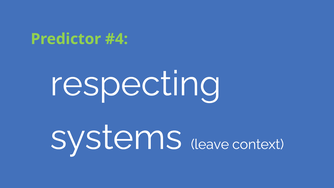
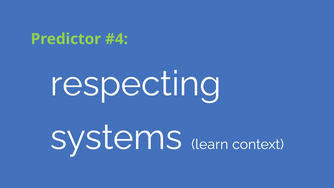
leave: leave -> learn (210, 144)
